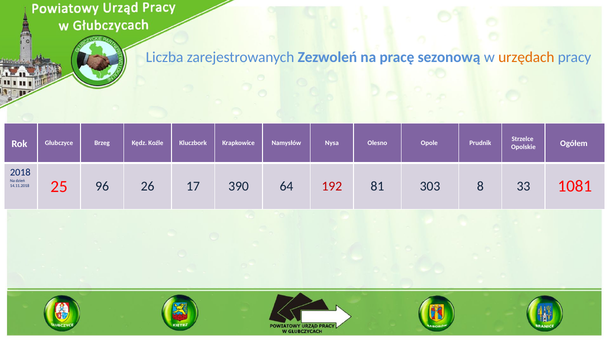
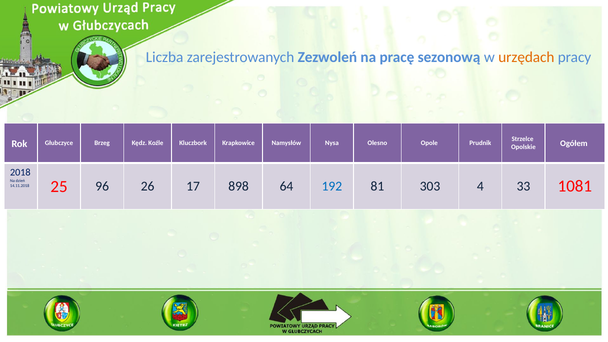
390: 390 -> 898 (239, 186)
192 colour: red -> blue (332, 186)
8: 8 -> 4 (480, 186)
